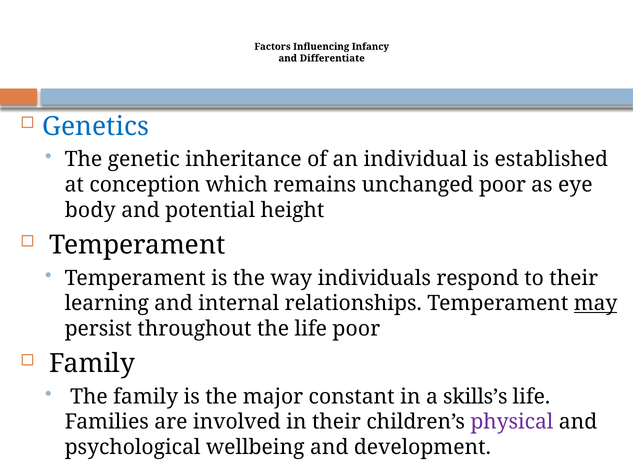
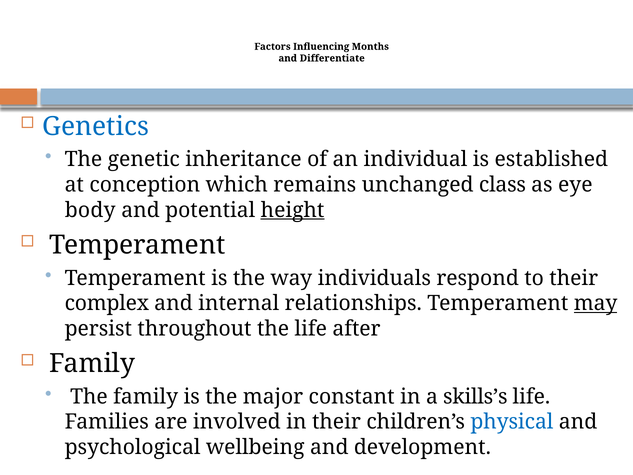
Infancy: Infancy -> Months (370, 47)
unchanged poor: poor -> class (502, 185)
height underline: none -> present (293, 210)
learning: learning -> complex (107, 303)
life poor: poor -> after (357, 329)
physical colour: purple -> blue (512, 422)
